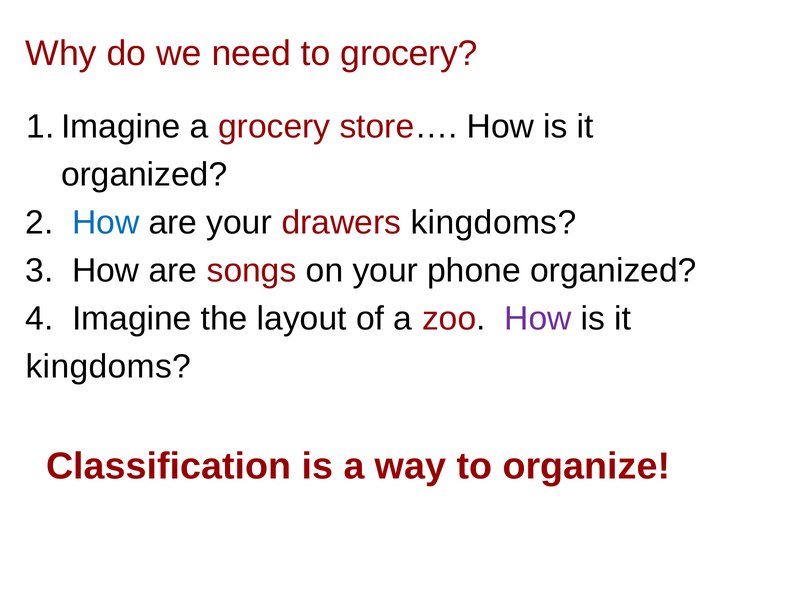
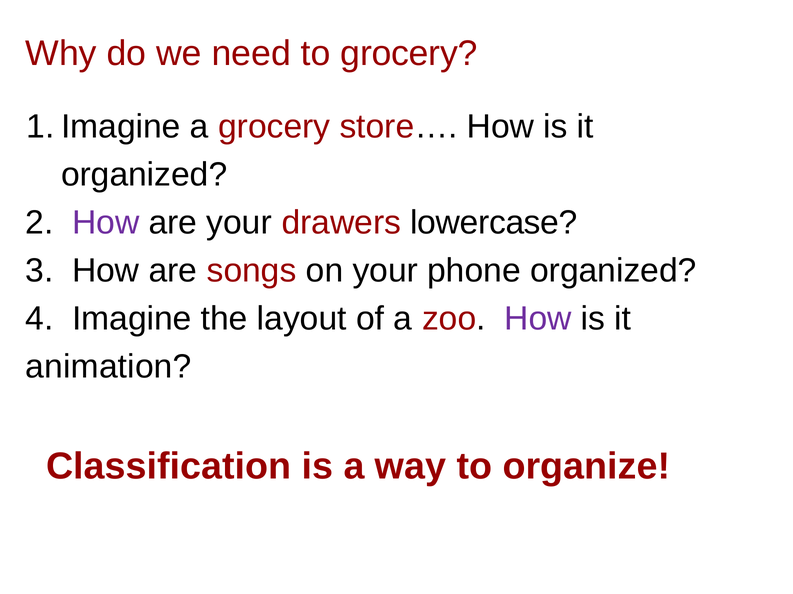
How colour: blue -> purple (106, 223)
drawers kingdoms: kingdoms -> lowercase (494, 223)
kingdoms: kingdoms -> animation (108, 367)
